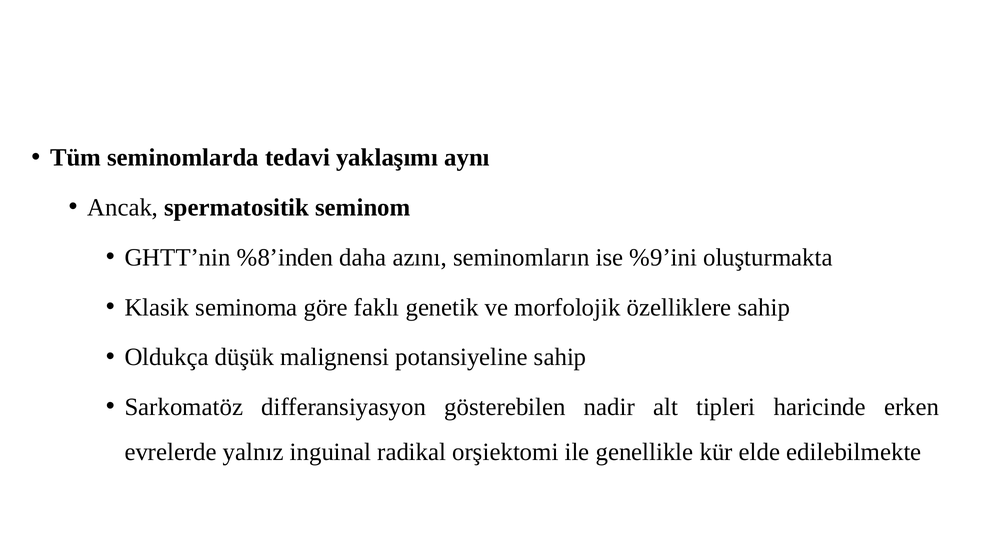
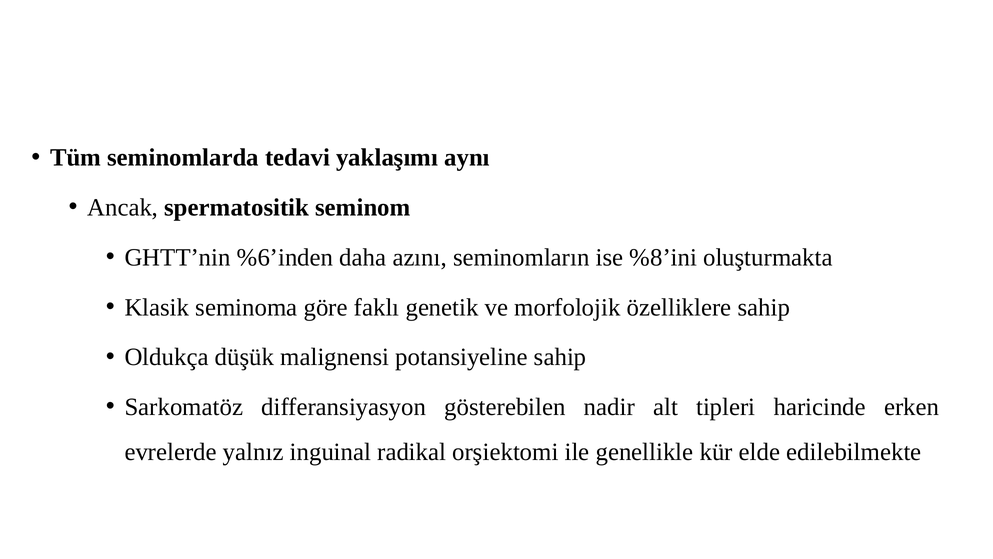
%8’inden: %8’inden -> %6’inden (285, 257)
%9’ini: %9’ini -> %8’ini (663, 257)
